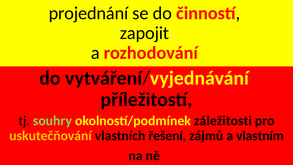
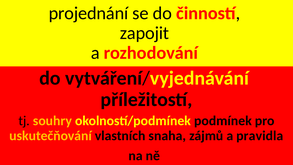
souhry colour: light green -> yellow (52, 121)
záležitosti: záležitosti -> podmínek (223, 121)
řešení: řešení -> snaha (167, 136)
vlastním: vlastním -> pravidla (260, 136)
